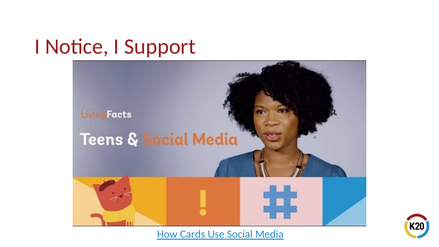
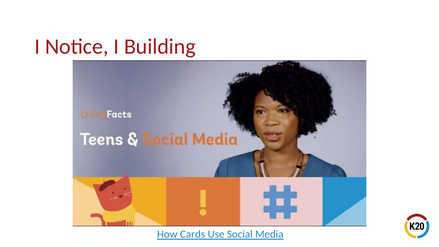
Support: Support -> Building (160, 47)
